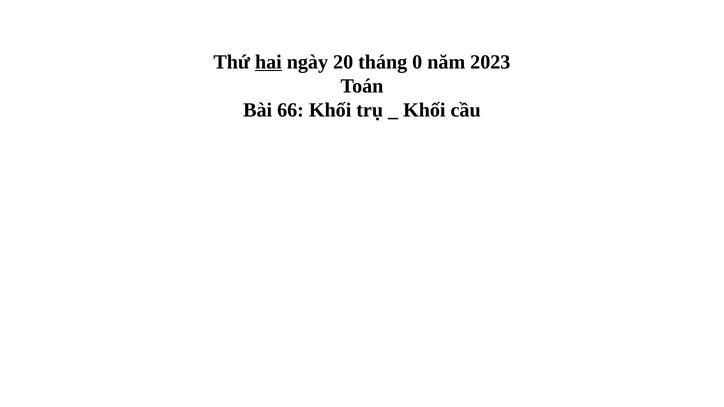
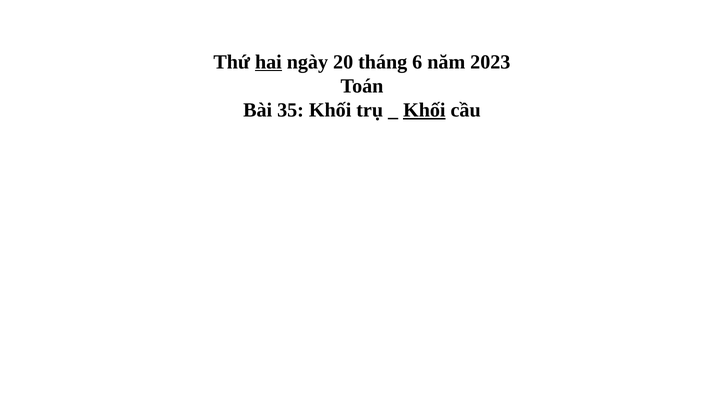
0: 0 -> 6 (417, 62)
66: 66 -> 35 (291, 110)
Khối underline: none -> present (424, 110)
